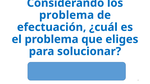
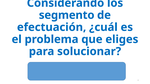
problema: problema -> segmento (67, 15)
